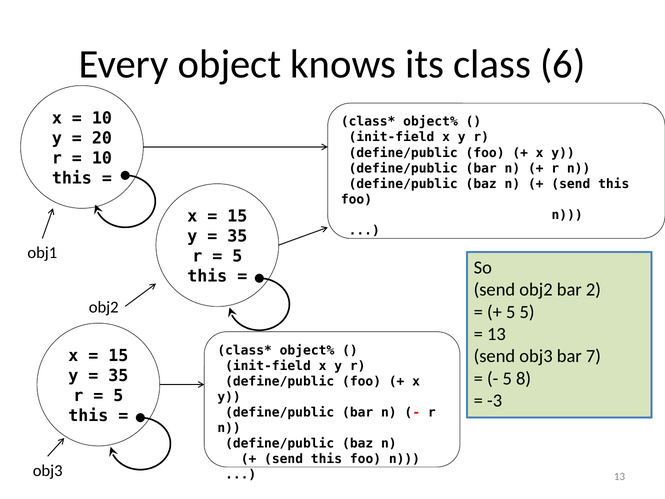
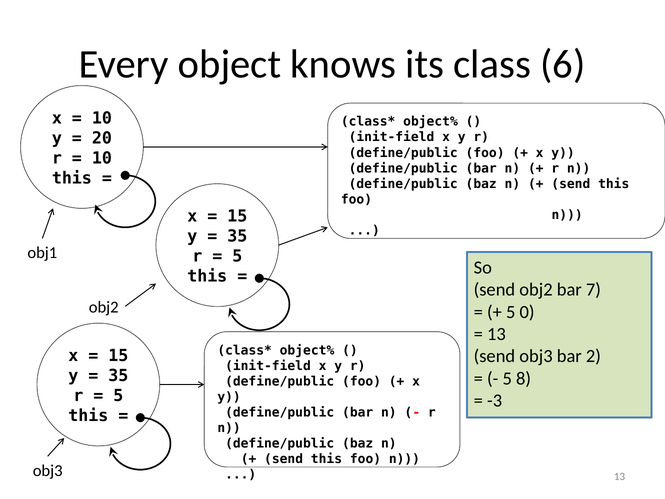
2: 2 -> 7 (593, 290)
5 5: 5 -> 0 (527, 312)
7: 7 -> 2 (593, 356)
